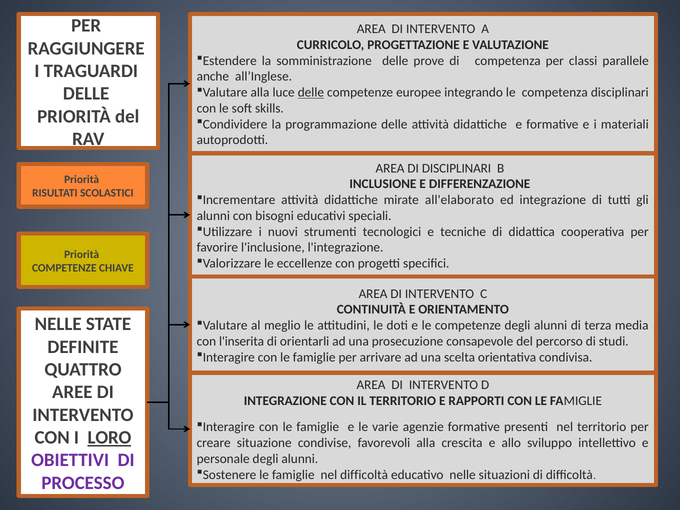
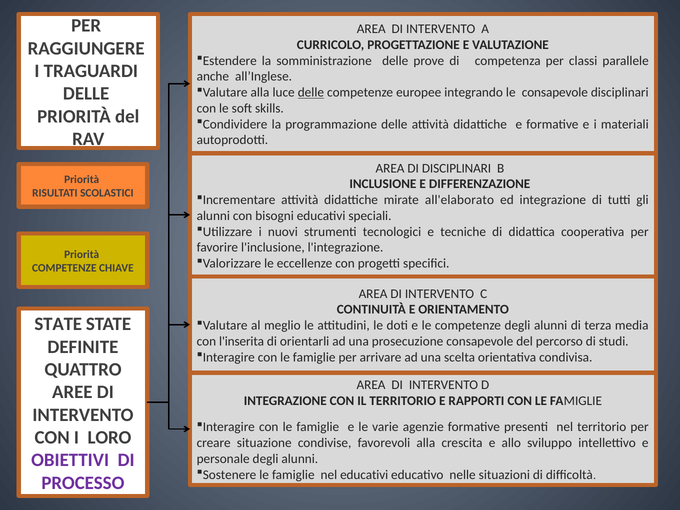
le competenza: competenza -> consapevole (555, 92)
NELLE: NELLE -> STATE (58, 324)
LORO underline: present -> none (109, 438)
nel difficoltà: difficoltà -> educativi (364, 475)
